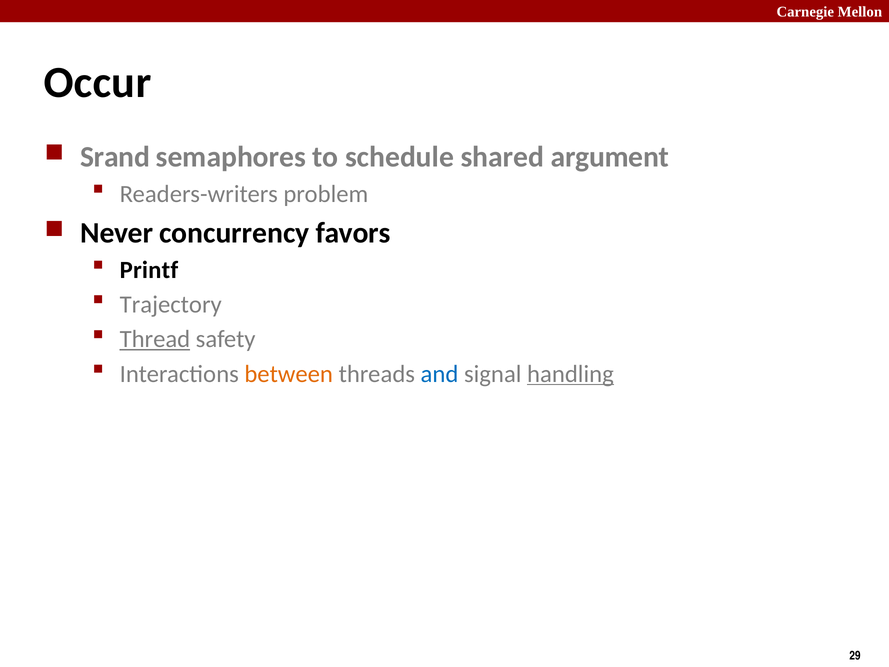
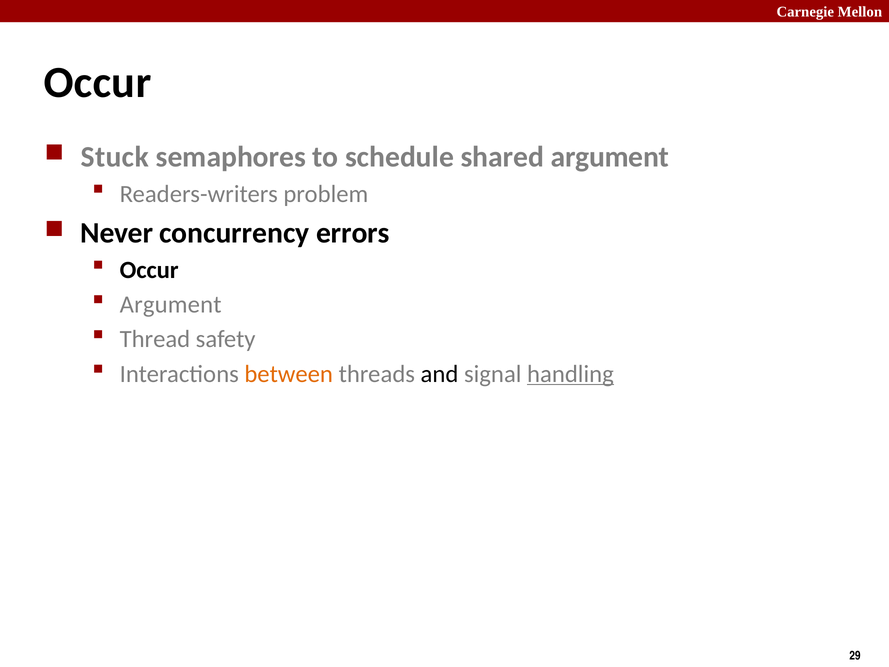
Srand: Srand -> Stuck (115, 157)
favors: favors -> errors (353, 233)
Printf: Printf -> Occur (149, 270)
Trajectory: Trajectory -> Argument (171, 305)
Thread underline: present -> none (155, 339)
and colour: blue -> black (439, 374)
